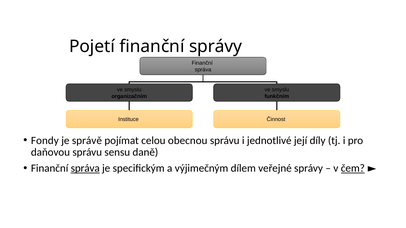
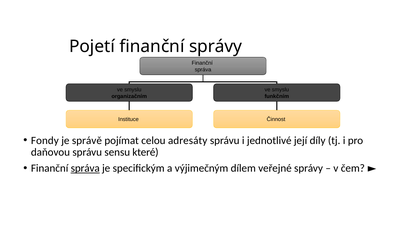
obecnou: obecnou -> adresáty (188, 141)
daně: daně -> které (145, 152)
čem underline: present -> none (353, 169)
